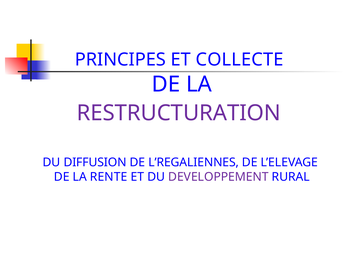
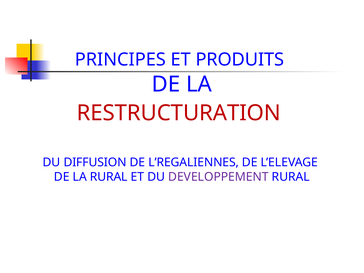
COLLECTE: COLLECTE -> PRODUITS (240, 60)
RESTRUCTURATION colour: purple -> red (179, 113)
LA RENTE: RENTE -> RURAL (109, 177)
